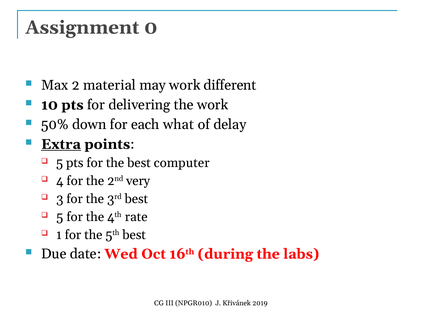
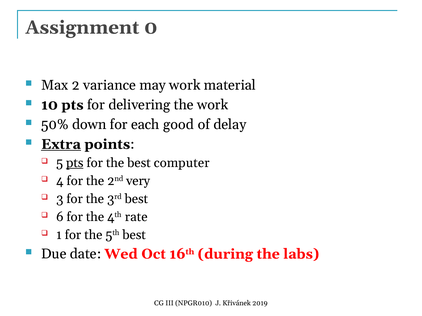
material: material -> variance (110, 85)
different: different -> material (230, 85)
what: what -> good (179, 125)
pts underline: none -> present (75, 163)
5: 5 -> 6 (60, 217)
